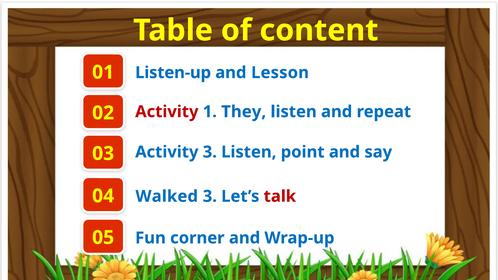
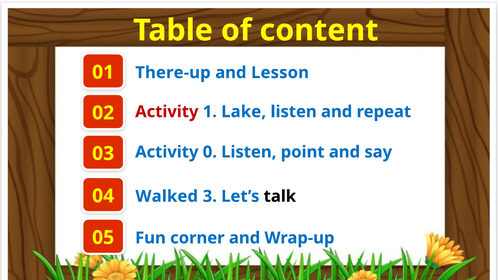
Listen-up: Listen-up -> There-up (173, 73)
They: They -> Lake (244, 112)
Activity 3: 3 -> 0 (210, 152)
talk colour: red -> black (280, 196)
